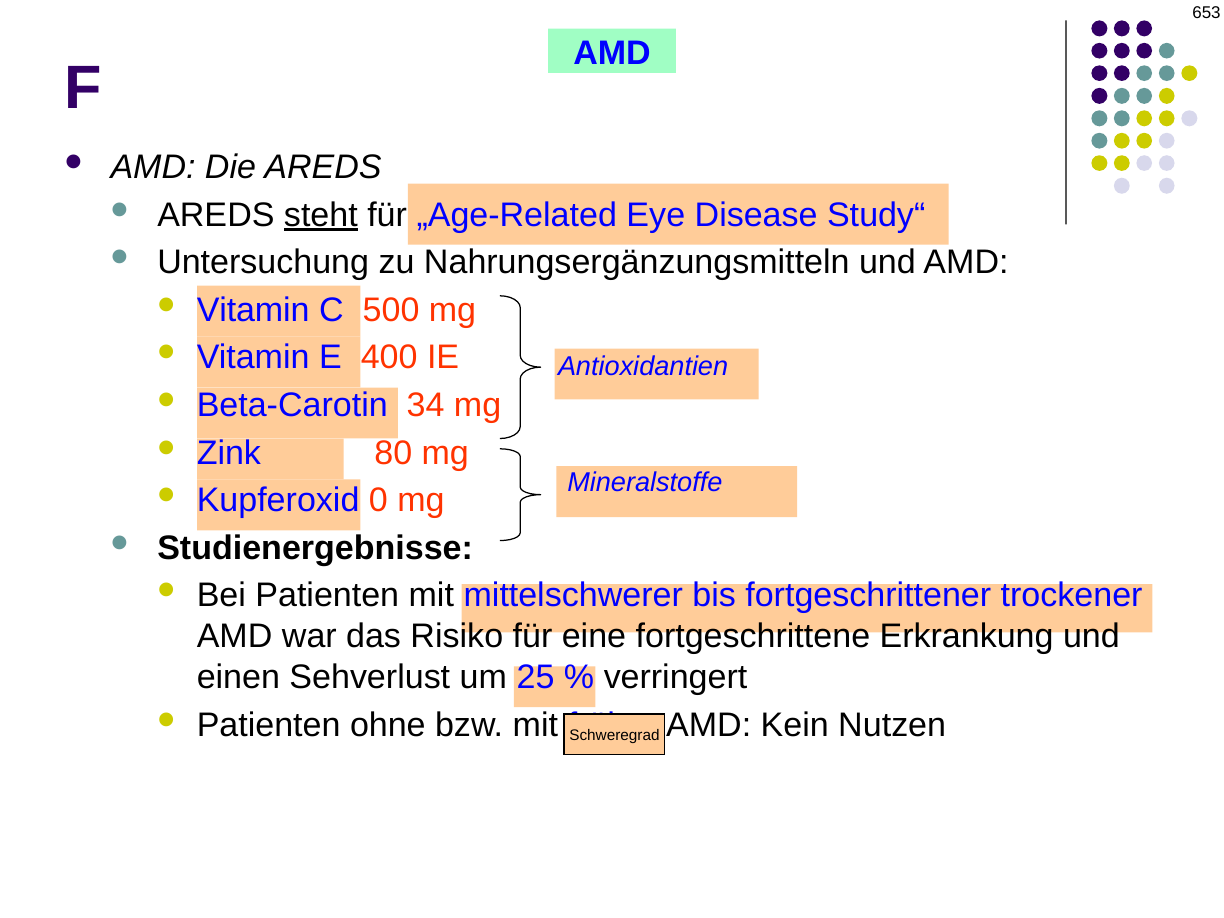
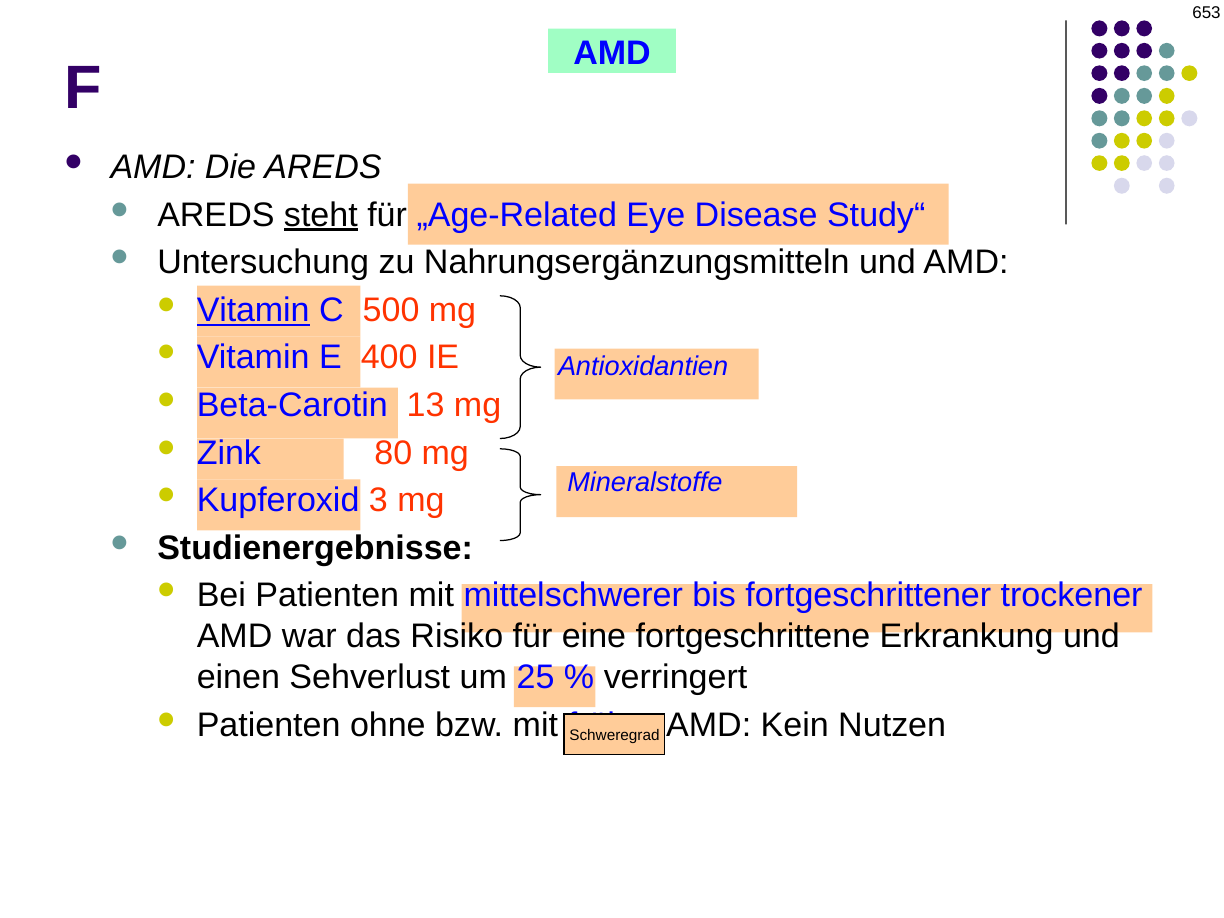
Vitamin underline: none -> present (253, 310)
34: 34 -> 13 (426, 405)
0: 0 -> 3 (378, 501)
